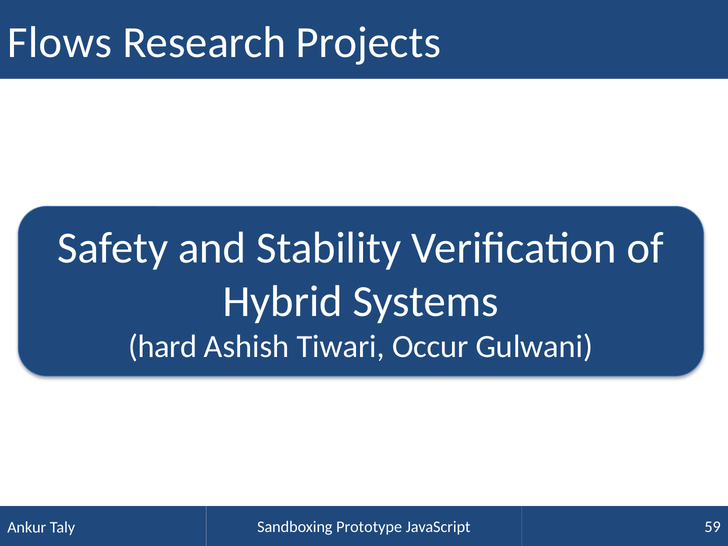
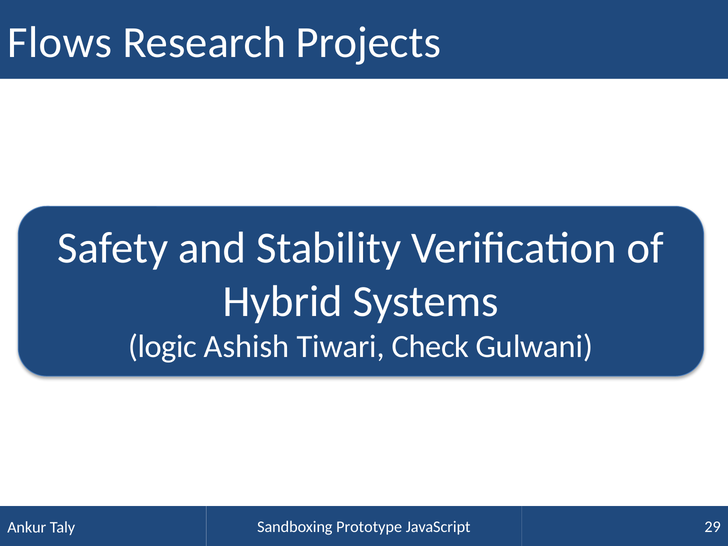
hard: hard -> logic (163, 347)
Occur: Occur -> Check (430, 347)
59: 59 -> 29 (713, 527)
